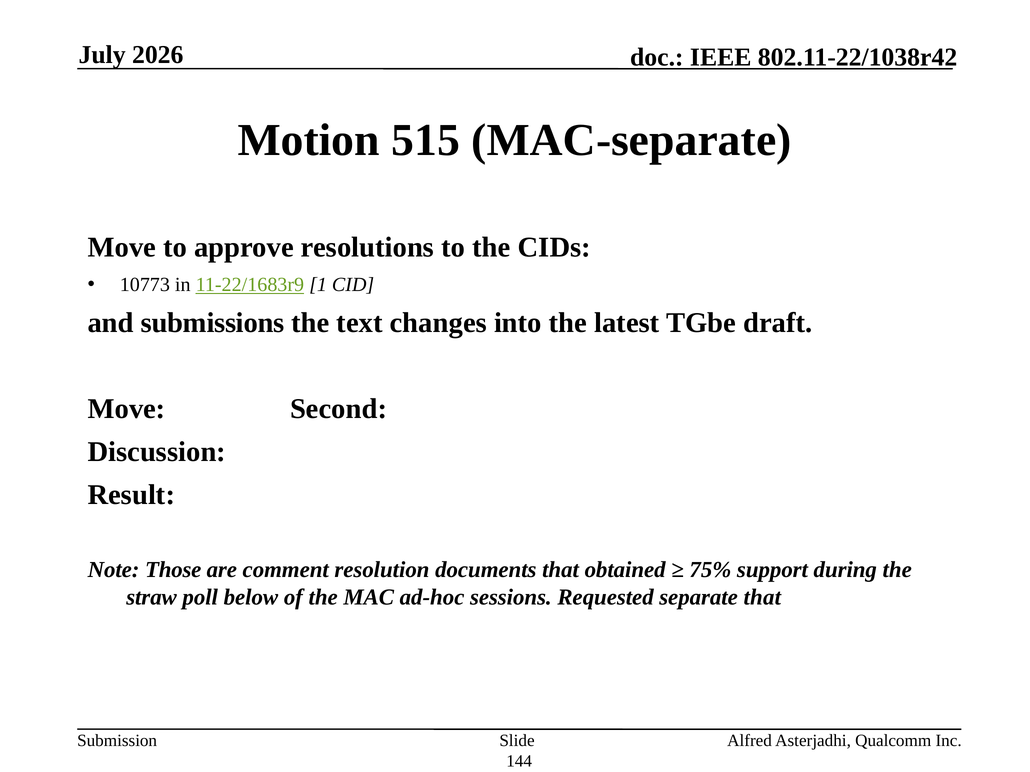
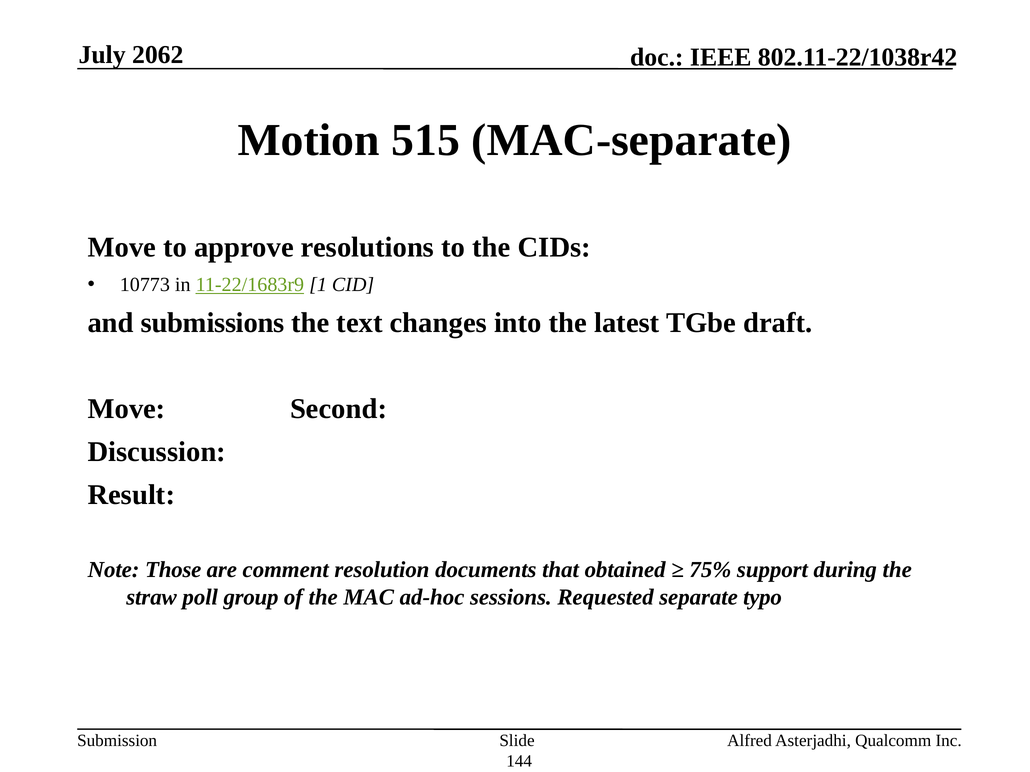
2026: 2026 -> 2062 (158, 55)
below: below -> group (251, 597)
separate that: that -> typo (763, 597)
